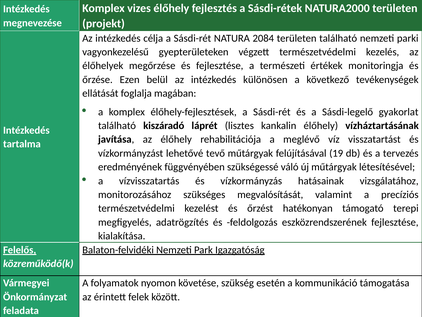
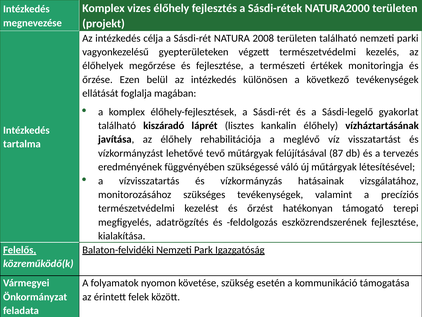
2084: 2084 -> 2008 (263, 38)
19: 19 -> 87 (336, 153)
szükséges megvalósítását: megvalósítását -> tevékenységek (270, 194)
